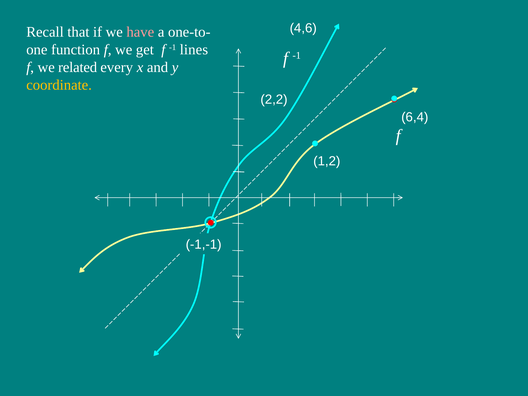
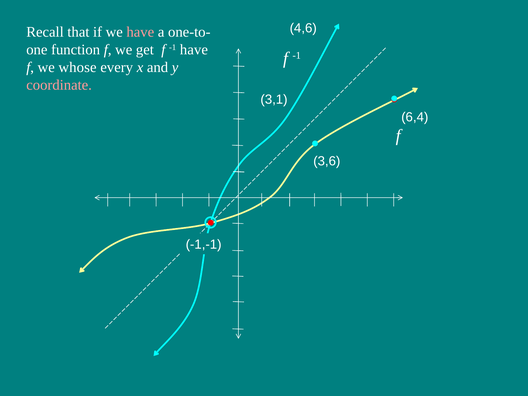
-1 lines: lines -> have (194, 50)
related: related -> whose (77, 67)
coordinate colour: yellow -> pink (59, 85)
2,2: 2,2 -> 3,1 (274, 99)
1,2: 1,2 -> 3,6 (327, 161)
